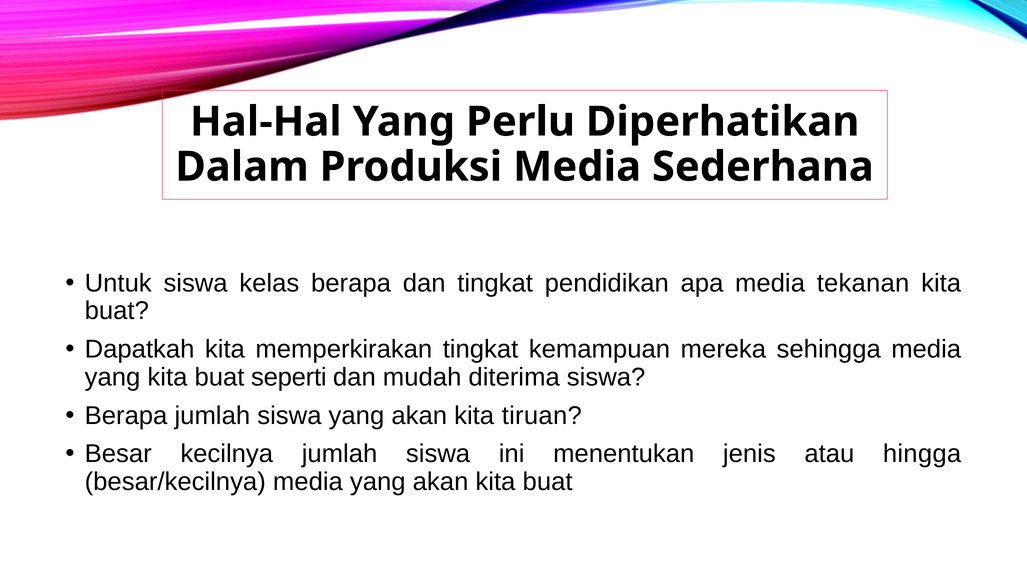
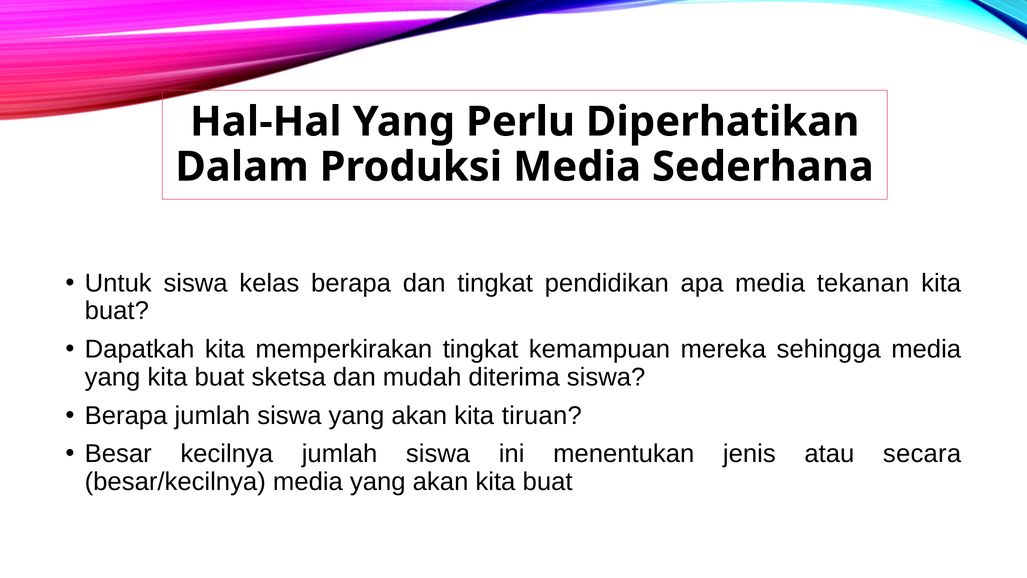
seperti: seperti -> sketsa (289, 377)
hingga: hingga -> secara (922, 454)
